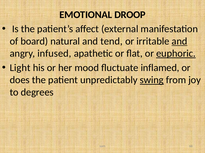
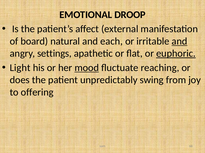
tend: tend -> each (112, 41)
infused: infused -> settings (54, 54)
mood underline: none -> present (87, 68)
inflamed: inflamed -> reaching (160, 68)
swing underline: present -> none (152, 80)
degrees: degrees -> offering (37, 93)
